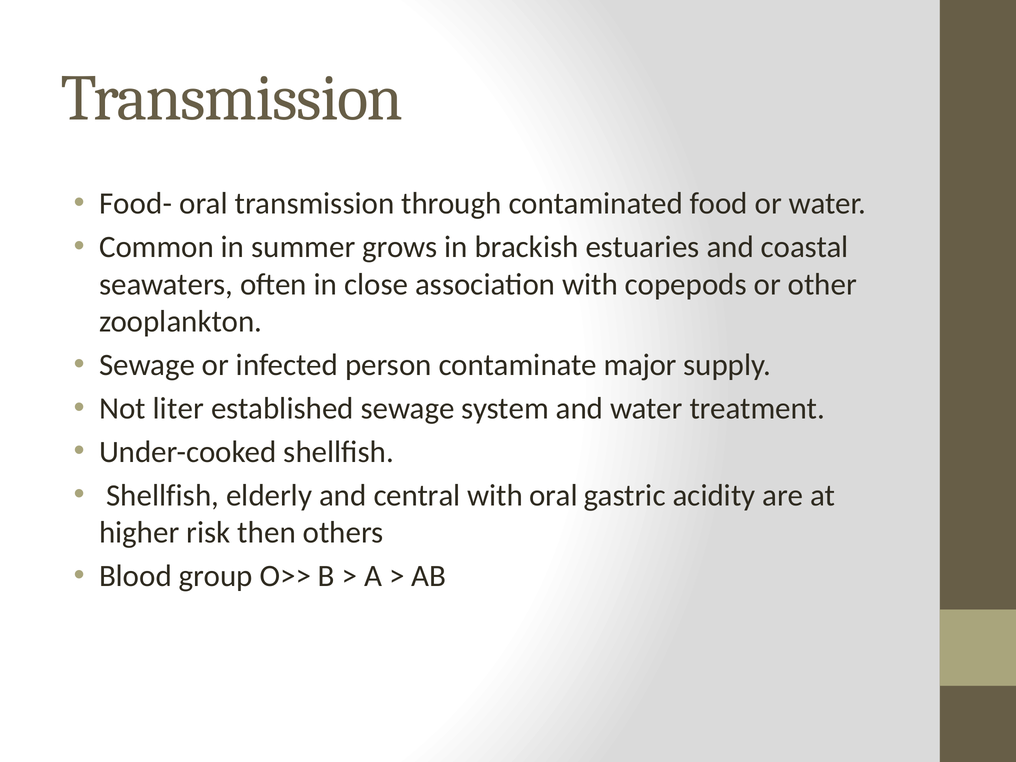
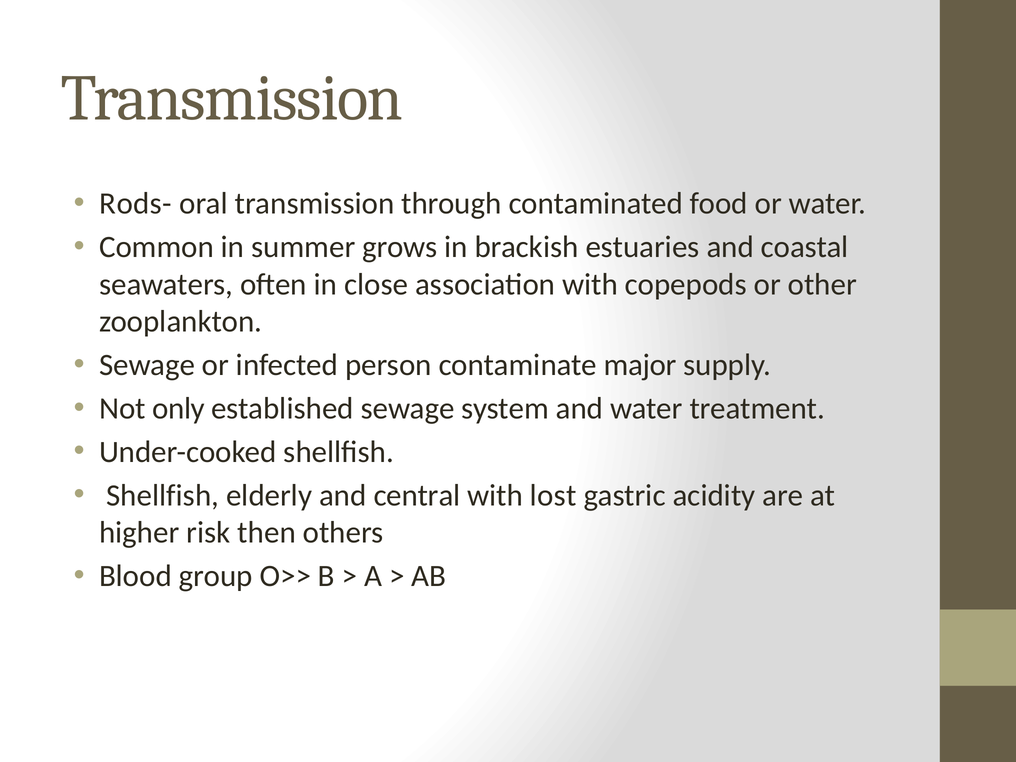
Food-: Food- -> Rods- (136, 204)
liter: liter -> only (179, 408)
with oral: oral -> lost (553, 495)
